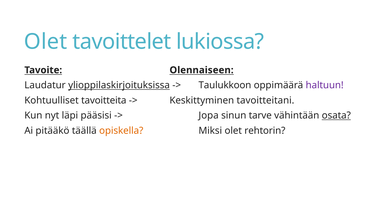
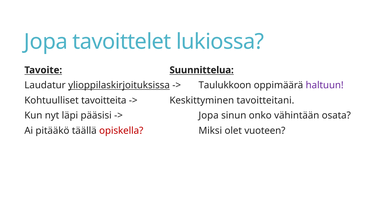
Olet: Olet -> Jopa (46, 42)
Olennaiseen: Olennaiseen -> Suunnittelua (202, 70)
tarve: tarve -> onko (260, 115)
osata underline: present -> none (336, 115)
opiskella colour: orange -> red (121, 130)
rehtorin: rehtorin -> vuoteen (265, 130)
